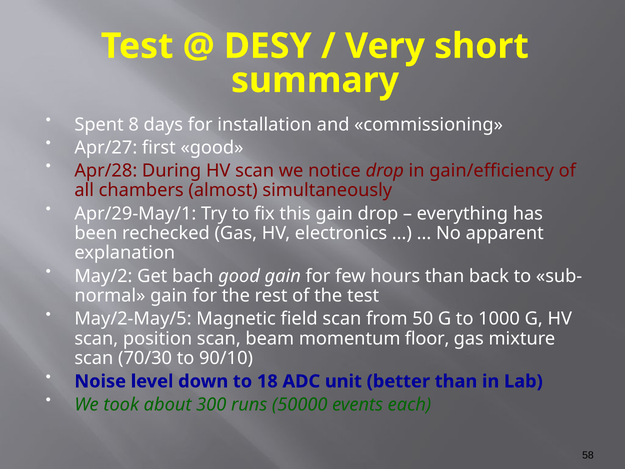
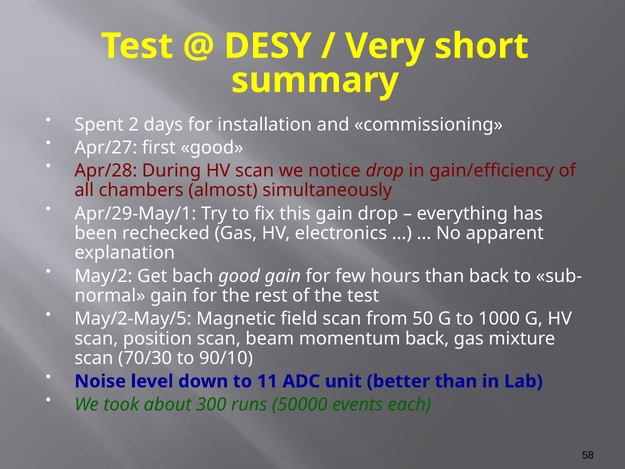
8: 8 -> 2 (134, 124)
momentum floor: floor -> back (427, 338)
18: 18 -> 11 (267, 381)
